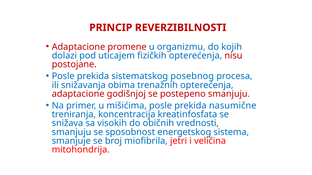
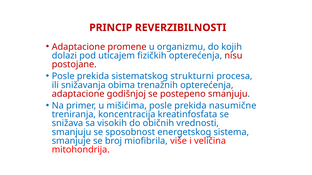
posebnog: posebnog -> strukturni (192, 76)
jetri: jetri -> više (179, 141)
